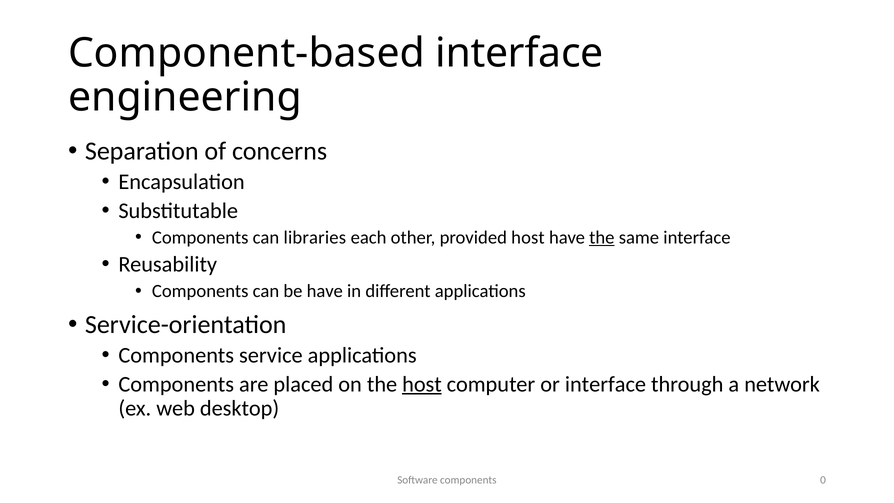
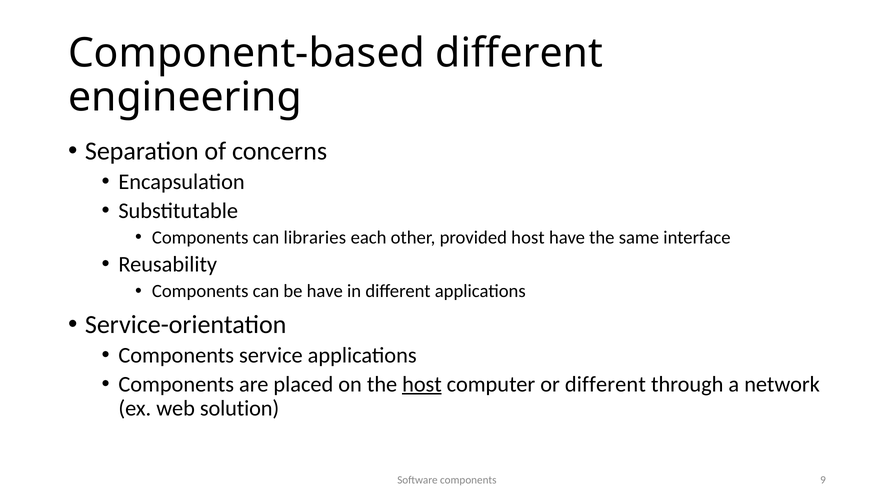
Component-based interface: interface -> different (519, 53)
the underline: present -> none (602, 238)
or interface: interface -> different (605, 384)
desktop: desktop -> solution (240, 408)
0: 0 -> 9 (823, 480)
